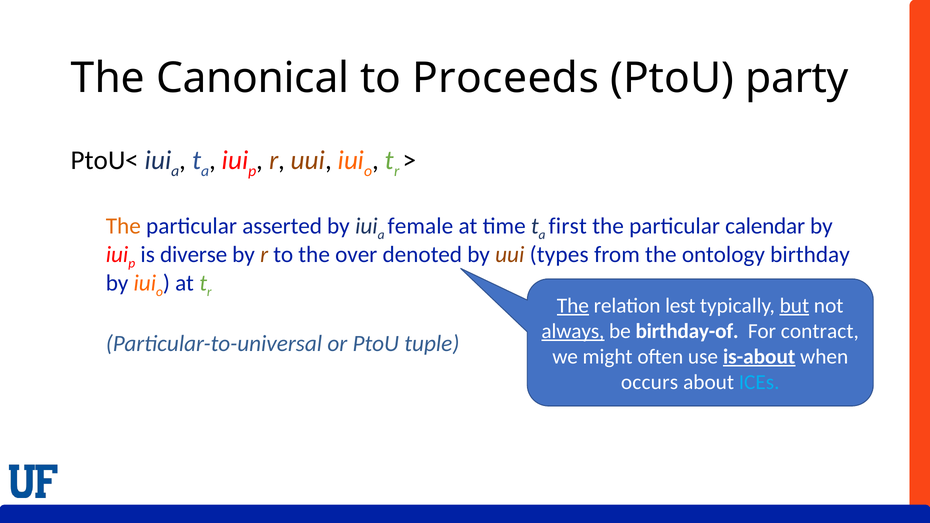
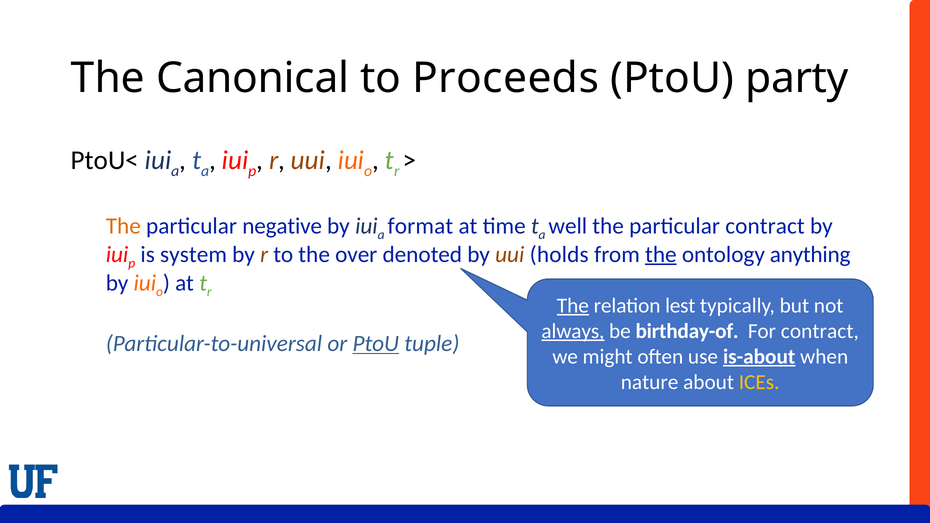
asserted: asserted -> negative (282, 226)
female: female -> format (420, 226)
first: first -> well (568, 226)
particular calendar: calendar -> contract (765, 226)
diverse: diverse -> system (194, 254)
types: types -> holds (559, 254)
the underline: none -> present (661, 254)
birthday: birthday -> anything (810, 254)
but underline: present -> none (794, 306)
PtoU underline: none -> present (376, 344)
occurs: occurs -> nature (650, 382)
ICEs colour: light blue -> yellow (759, 382)
